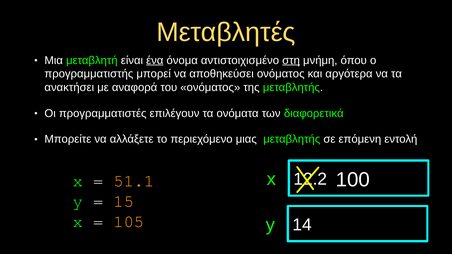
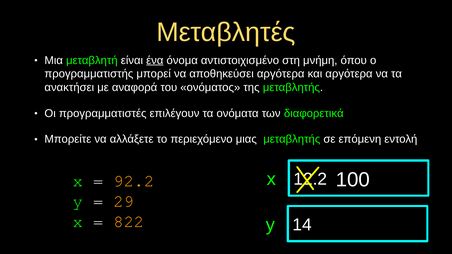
στη underline: present -> none (291, 60)
αποθηκεύσει ονόματος: ονόματος -> αργότερα (281, 74)
51.1: 51.1 -> 92.2 (134, 181)
15: 15 -> 29 (124, 201)
105: 105 -> 822 (129, 222)
